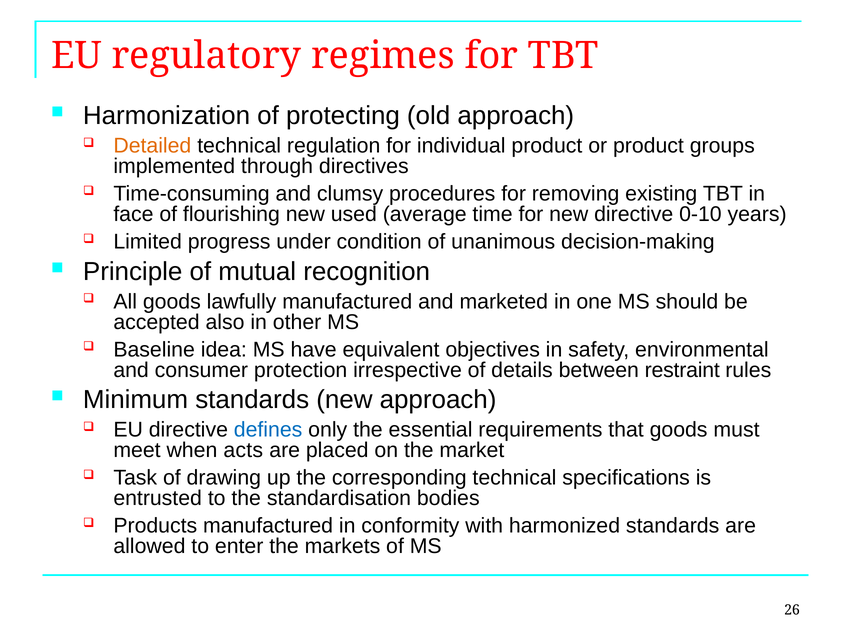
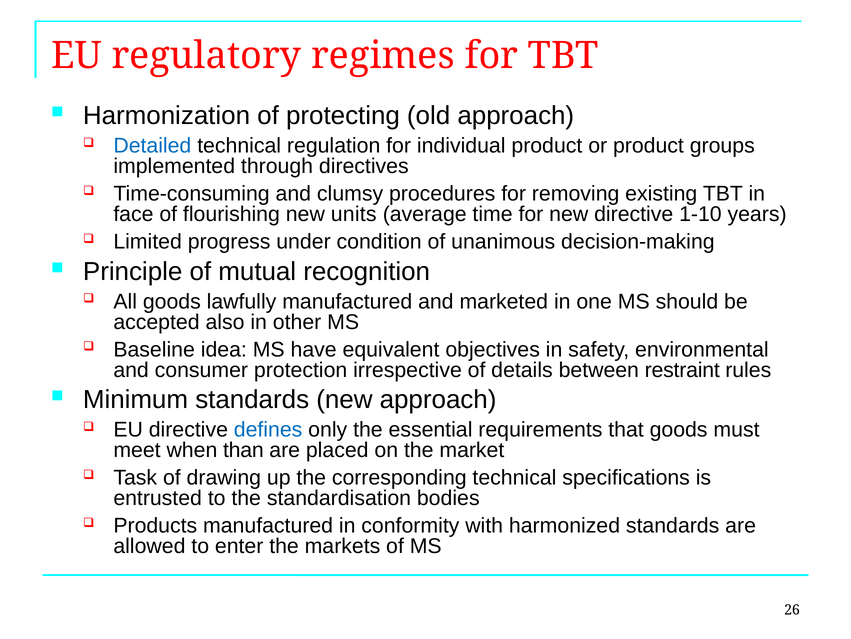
Detailed colour: orange -> blue (152, 146)
used: used -> units (354, 214)
0-10: 0-10 -> 1-10 (700, 214)
acts: acts -> than (243, 450)
